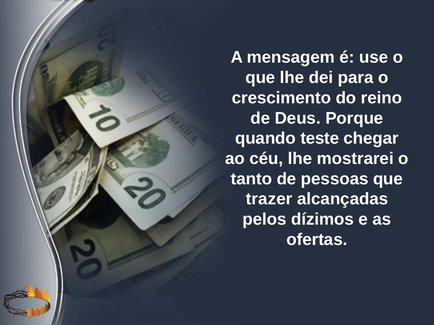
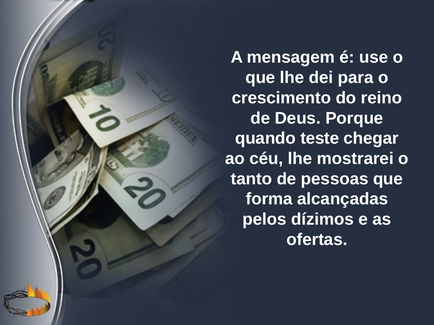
trazer: trazer -> forma (269, 199)
